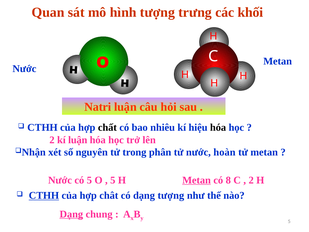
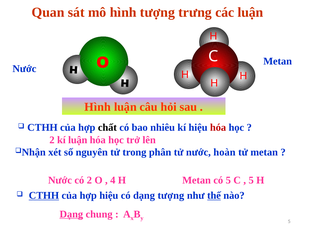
các khối: khối -> luận (250, 12)
Natri: Natri -> Hình (98, 107)
hóa colour: black -> red (218, 127)
có 5: 5 -> 2 (89, 180)
5: 5 -> 4 (113, 180)
Metan underline: present -> none (197, 180)
có 8: 8 -> 5 (228, 180)
2: 2 -> 5 (251, 180)
hợp chât: chât -> hiệu (109, 195)
thế underline: none -> present (214, 195)
